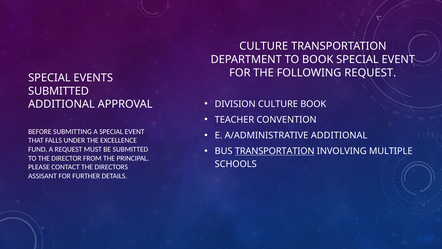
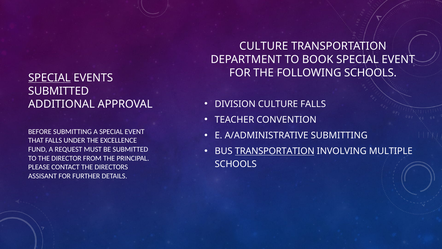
FOLLOWING REQUEST: REQUEST -> SCHOOLS (370, 73)
SPECIAL underline: none -> present (49, 78)
CULTURE BOOK: BOOK -> FALLS (313, 104)
A/ADMINISTRATIVE ADDITIONAL: ADDITIONAL -> SUBMITTING (339, 135)
